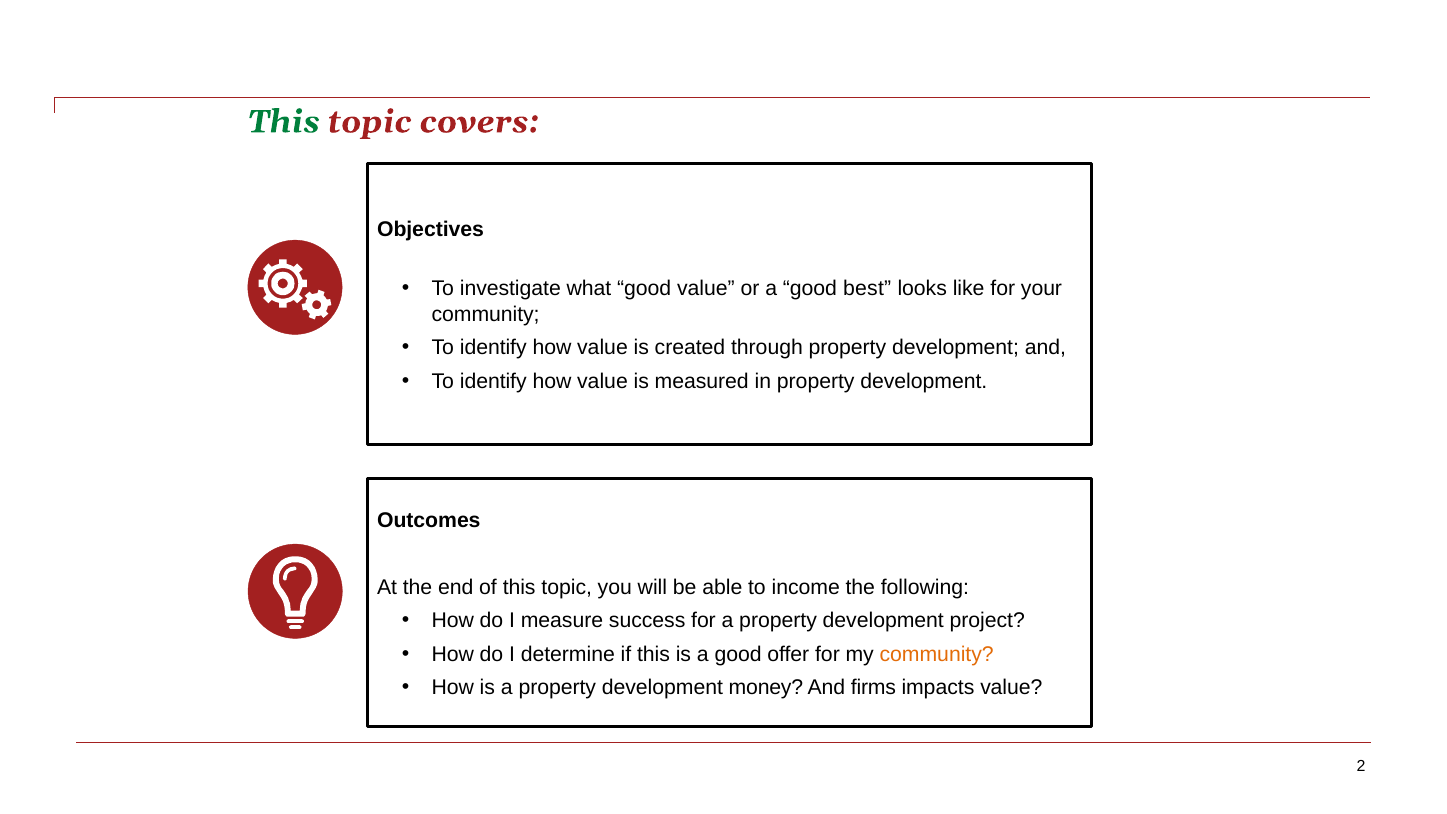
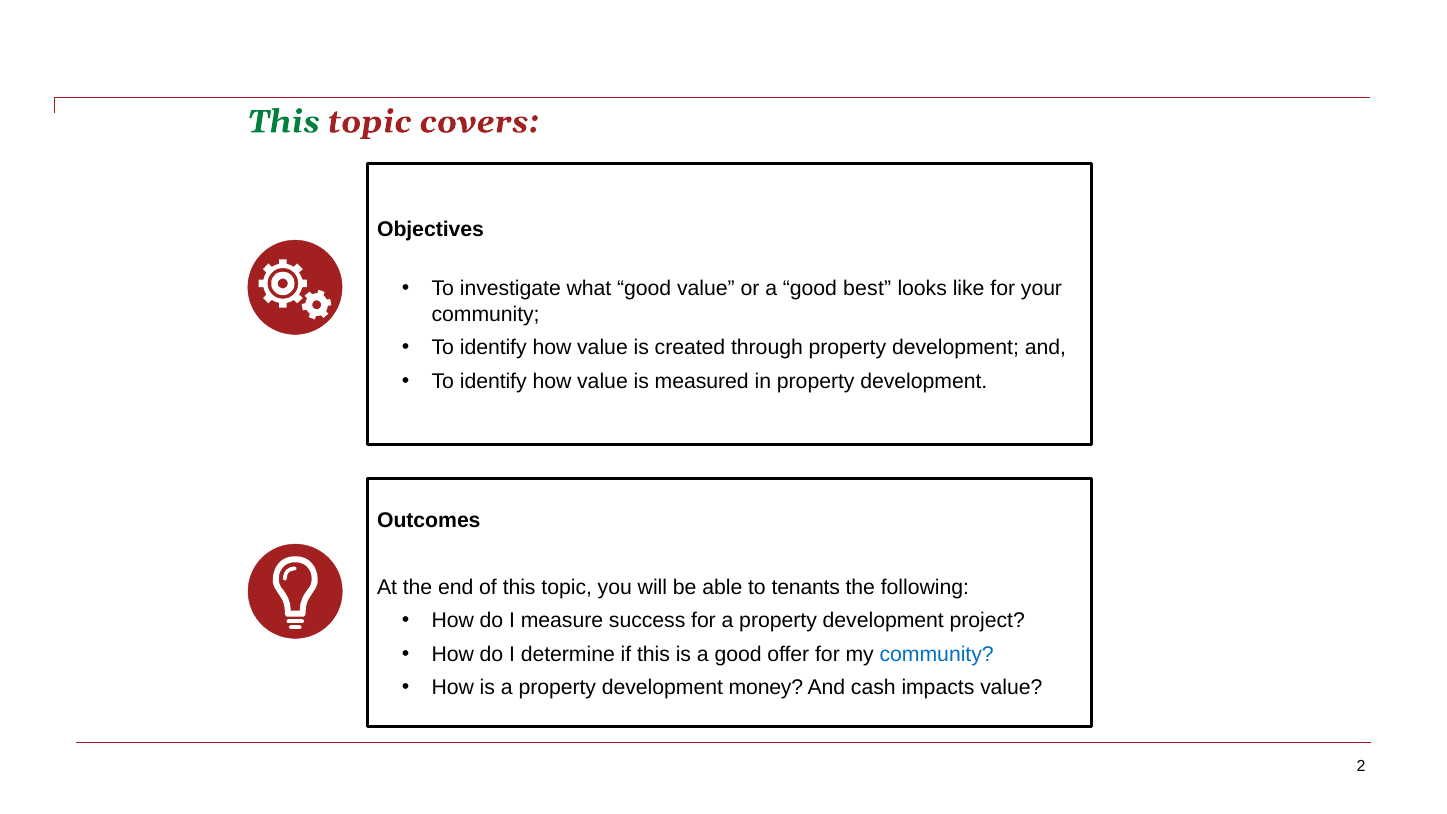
income: income -> tenants (806, 587)
community colour: orange -> blue (937, 654)
firms: firms -> cash (873, 688)
